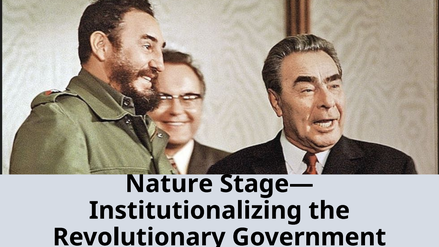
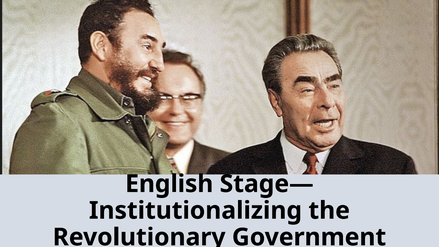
Nature: Nature -> English (169, 184)
